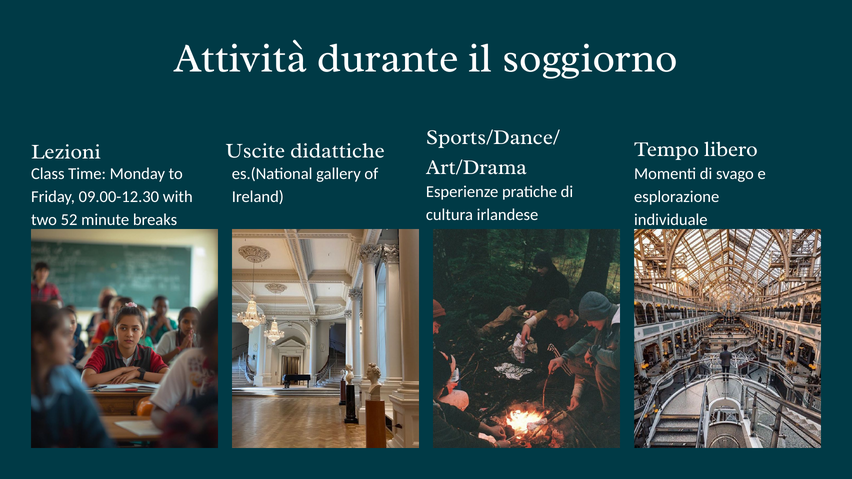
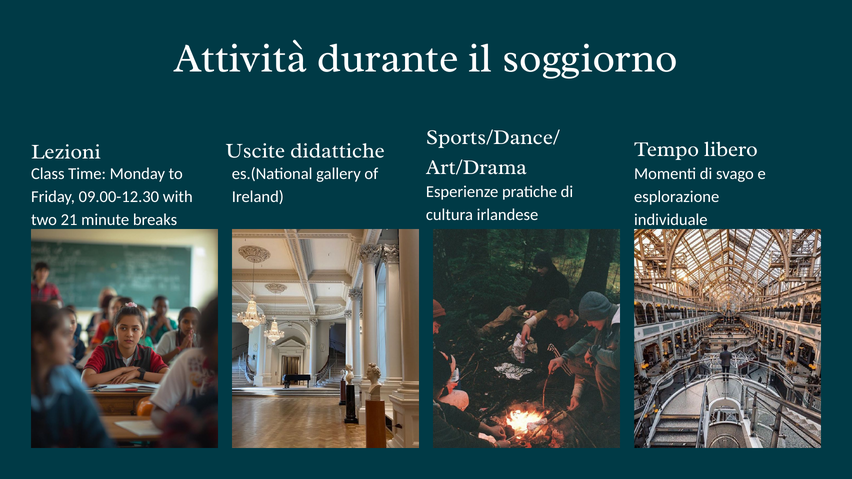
52: 52 -> 21 (69, 220)
